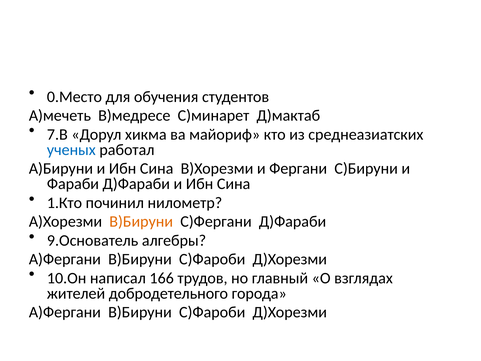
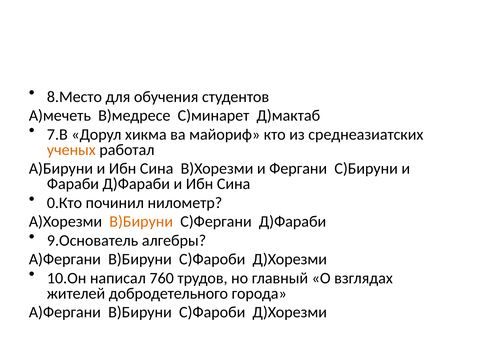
0.Место: 0.Место -> 8.Место (74, 97)
ученых colour: blue -> orange (71, 150)
1.Кто: 1.Кто -> 0.Кто (64, 203)
166: 166 -> 760 (162, 278)
